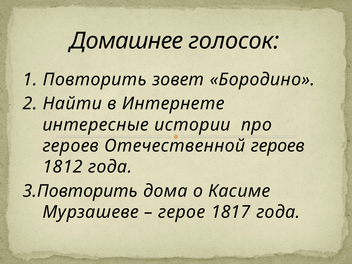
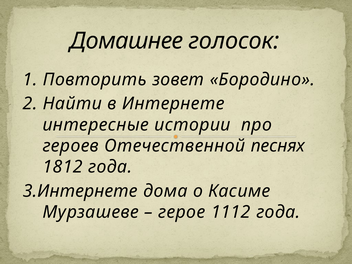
Отечественной героев: героев -> песнях (278, 146)
3.Повторить: 3.Повторить -> 3.Интернете (80, 191)
1817: 1817 -> 1112 (231, 212)
